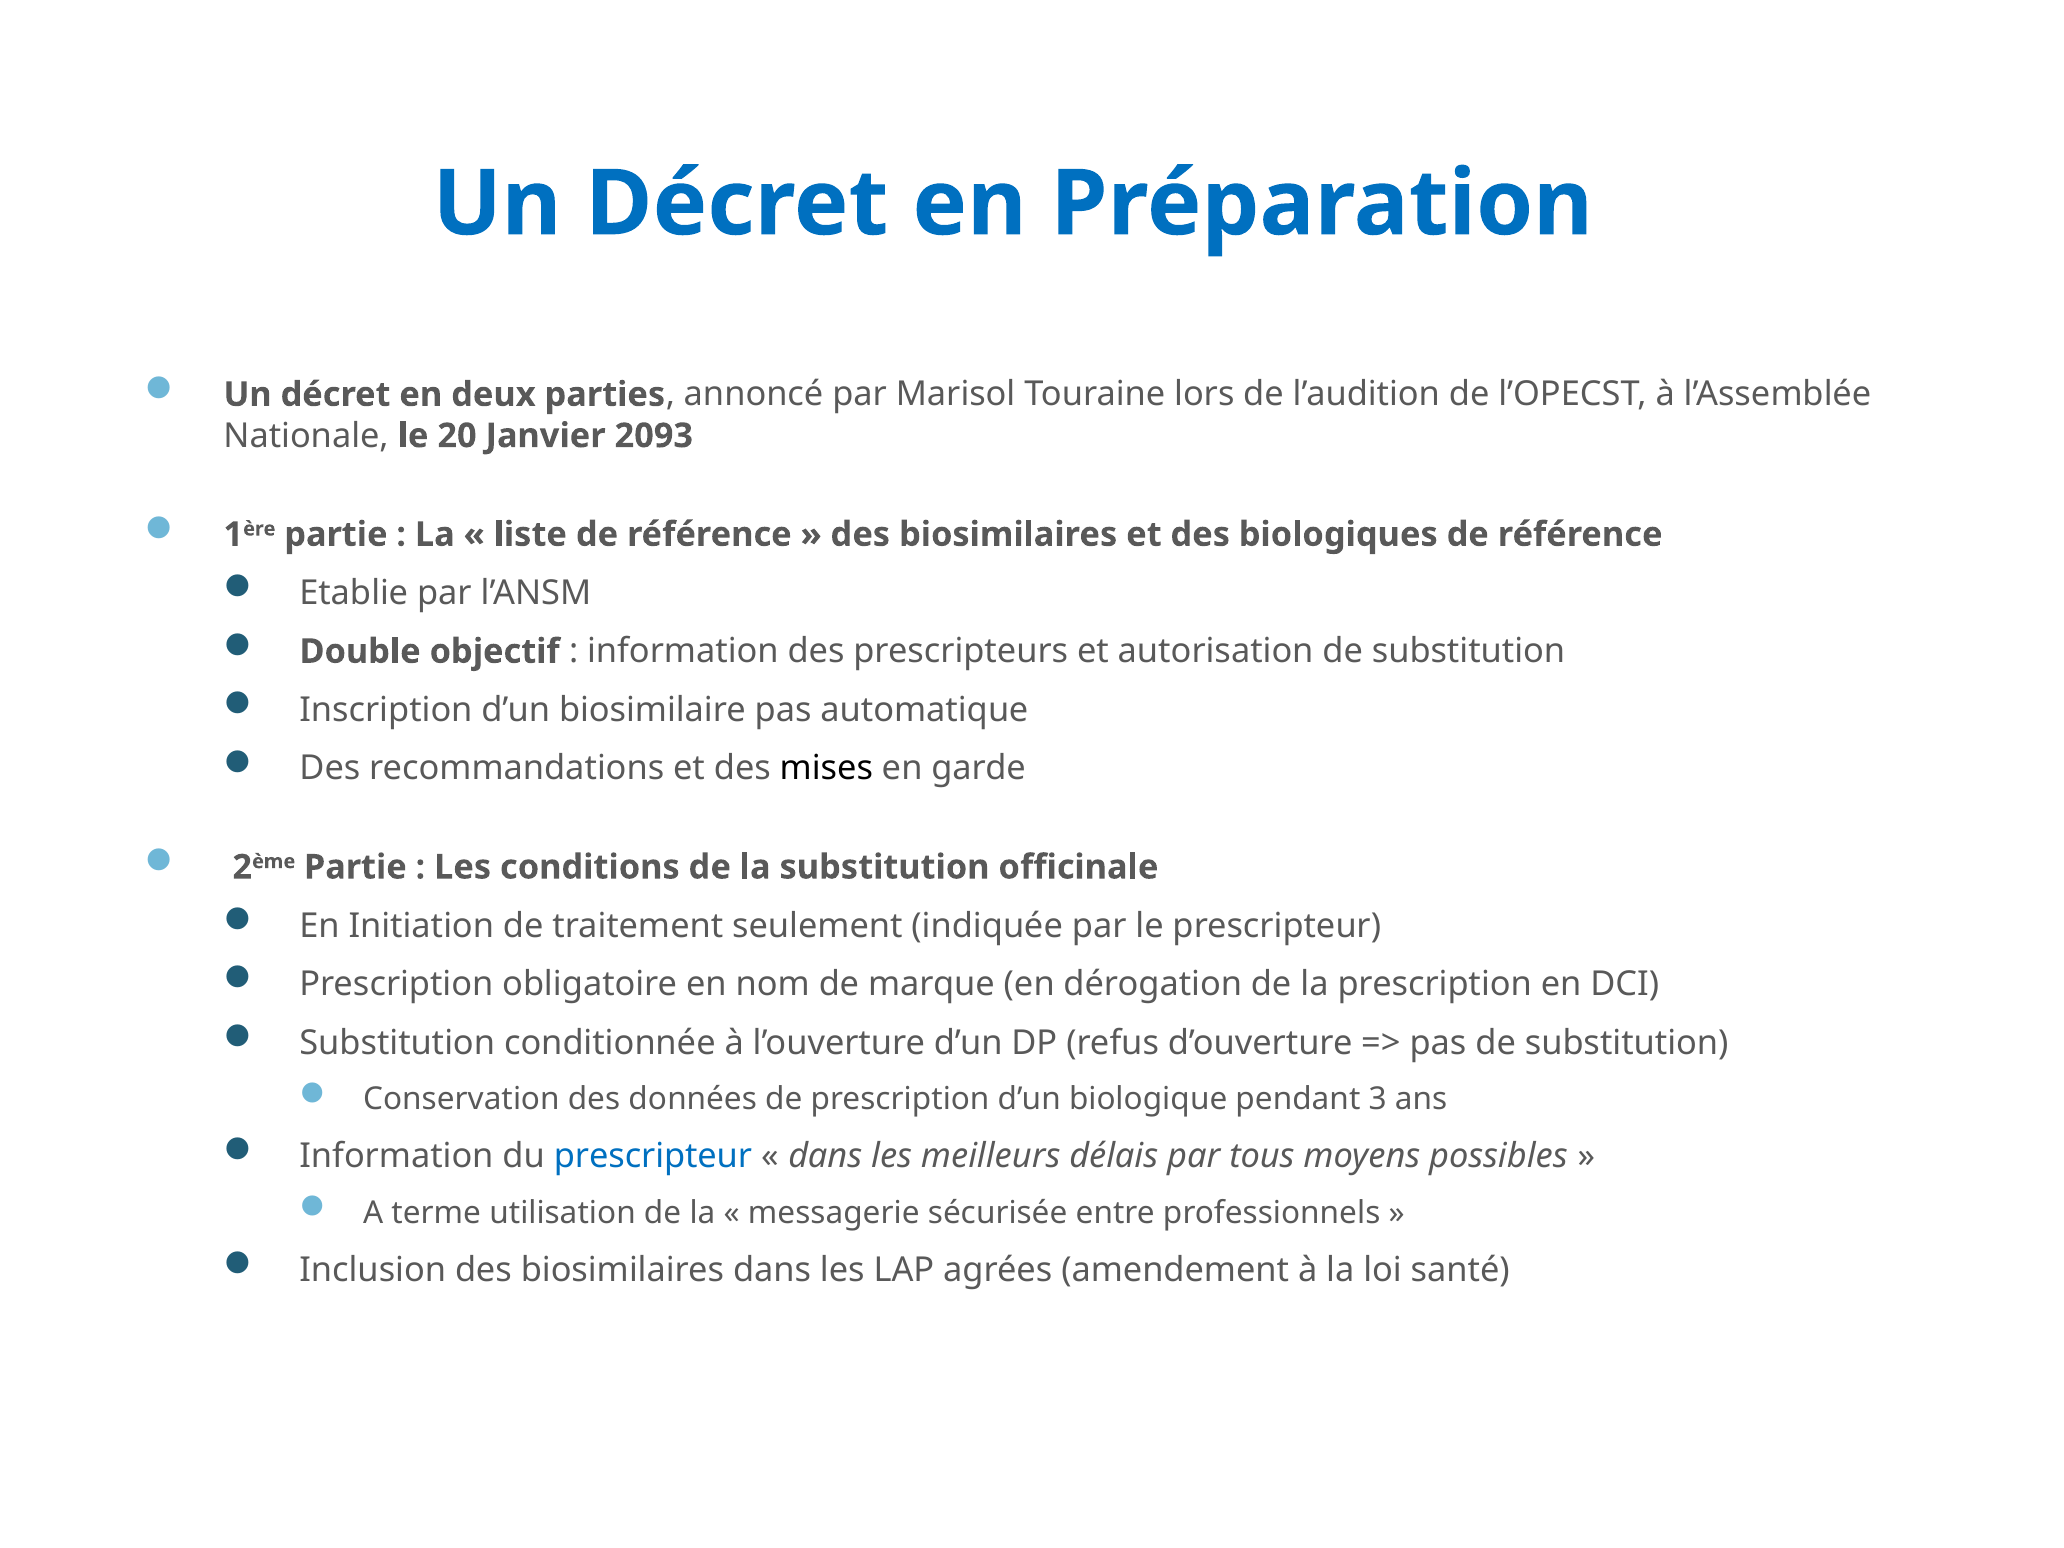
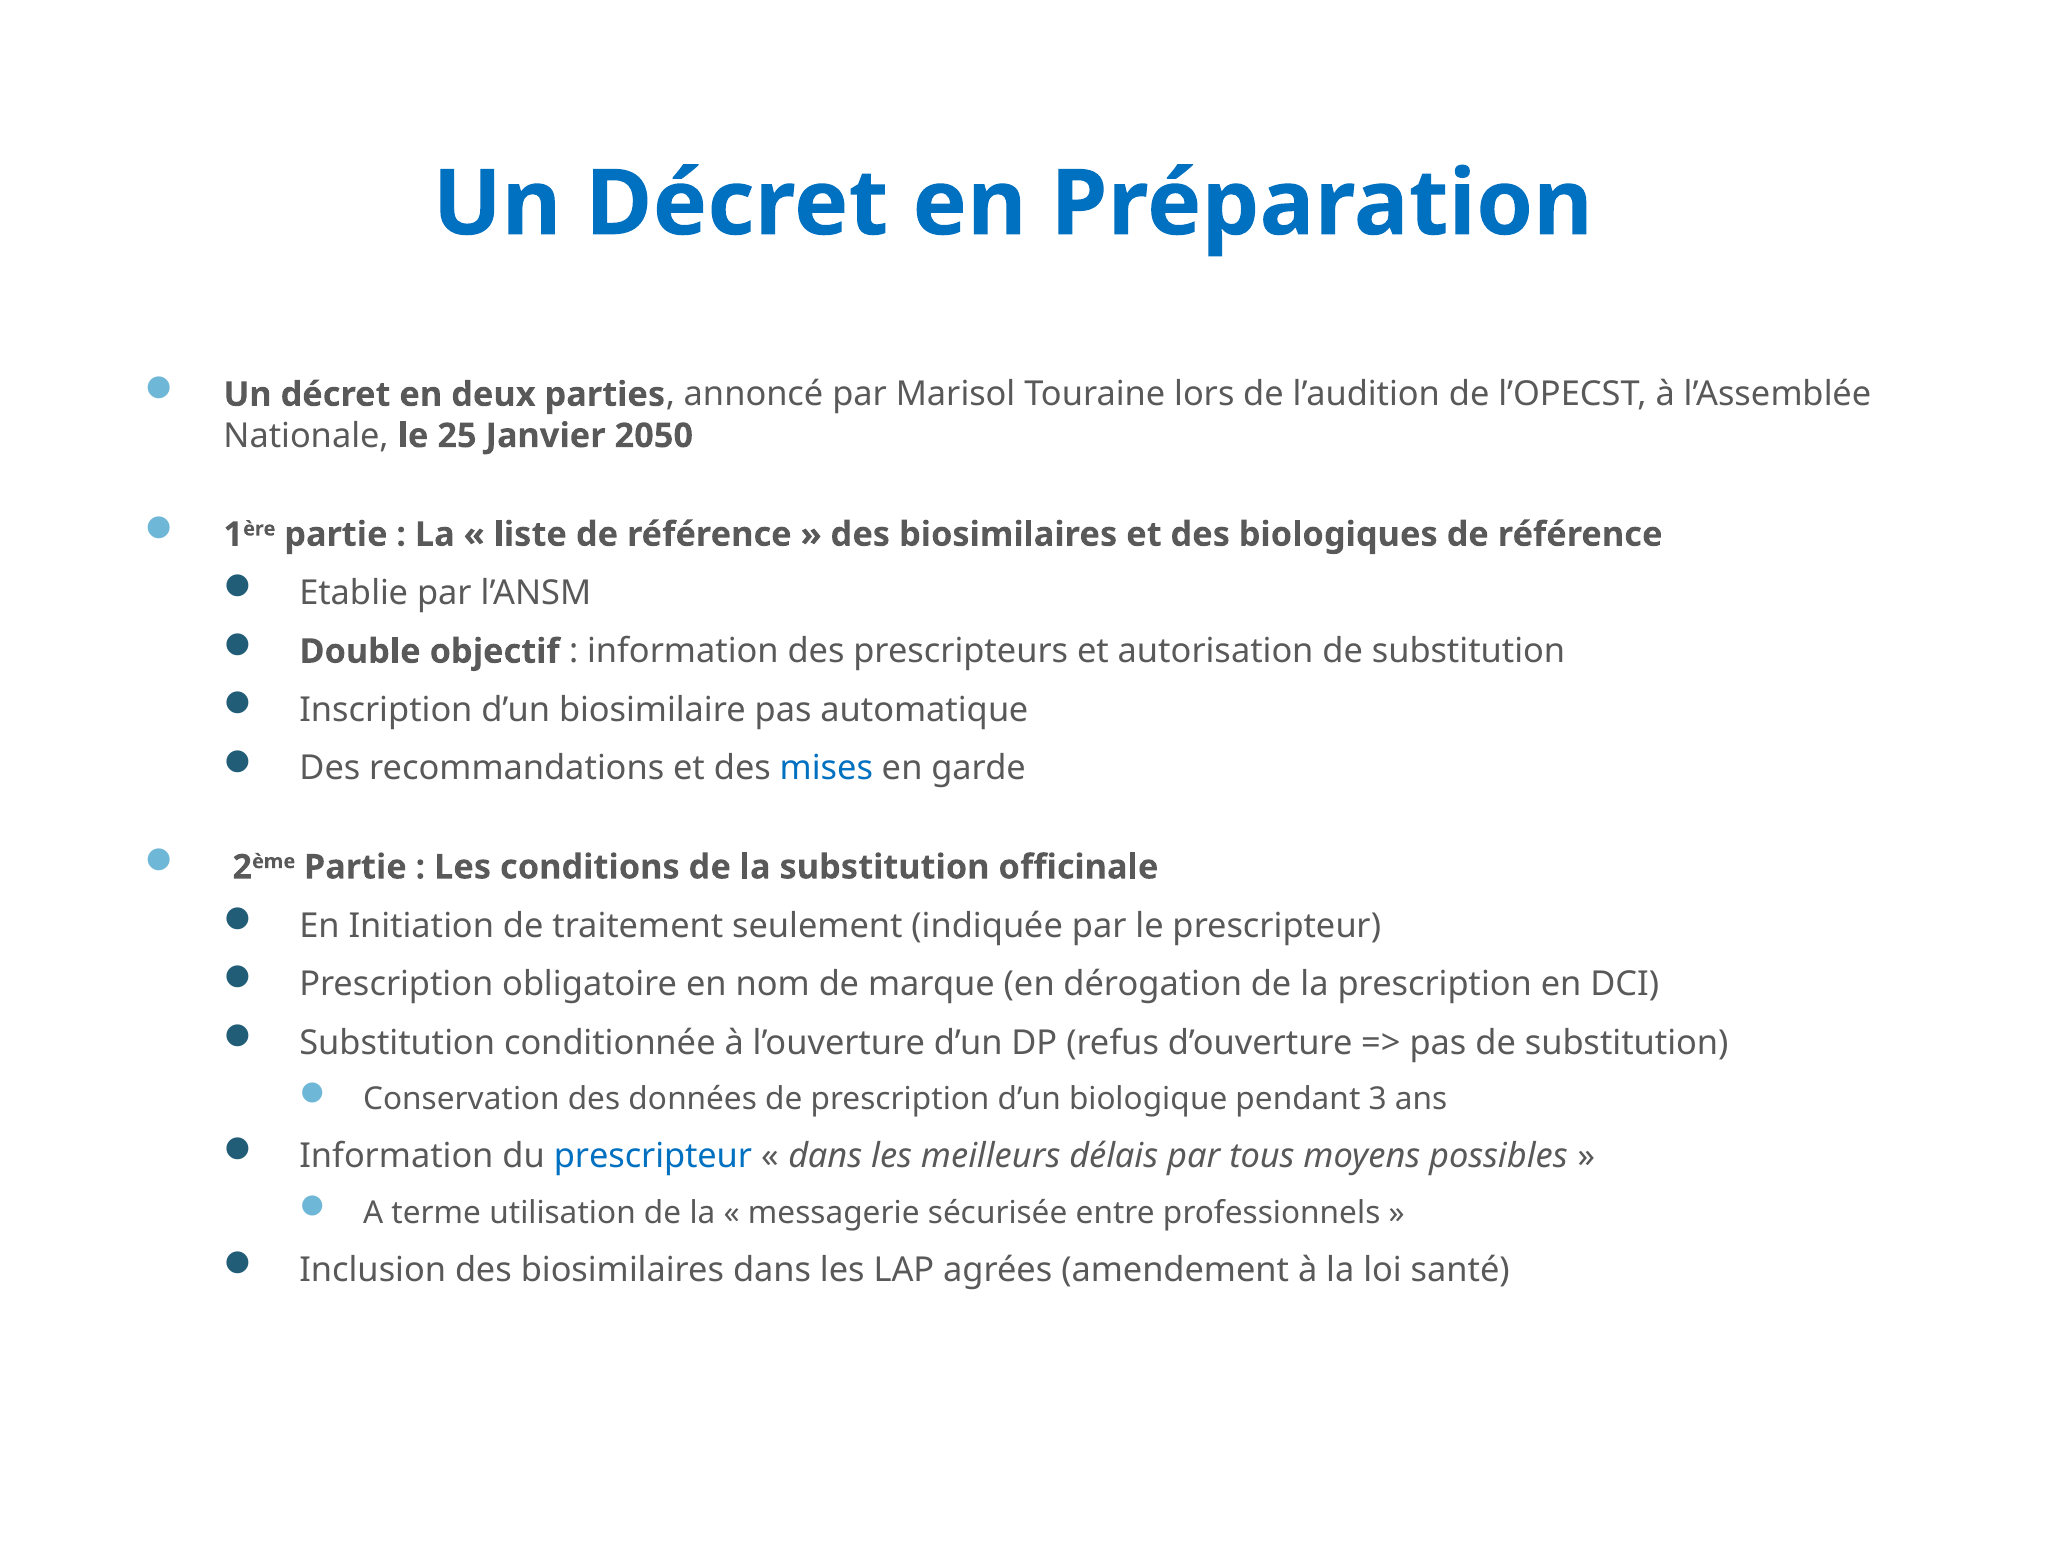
20: 20 -> 25 (457, 436)
2093: 2093 -> 2050 (654, 436)
mises colour: black -> blue (826, 769)
